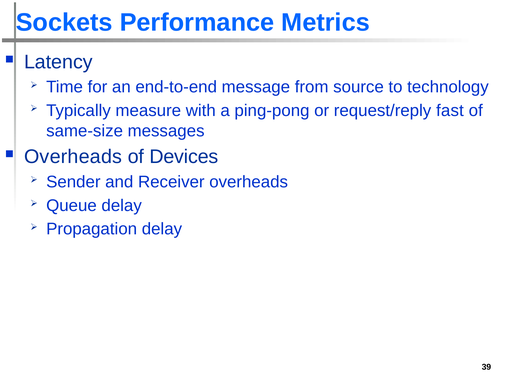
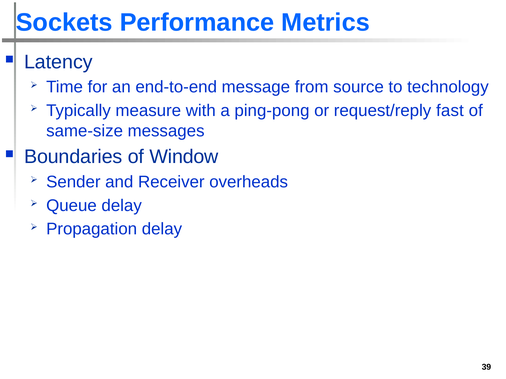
Overheads: Overheads -> Boundaries (73, 157)
Devices: Devices -> Window (184, 157)
